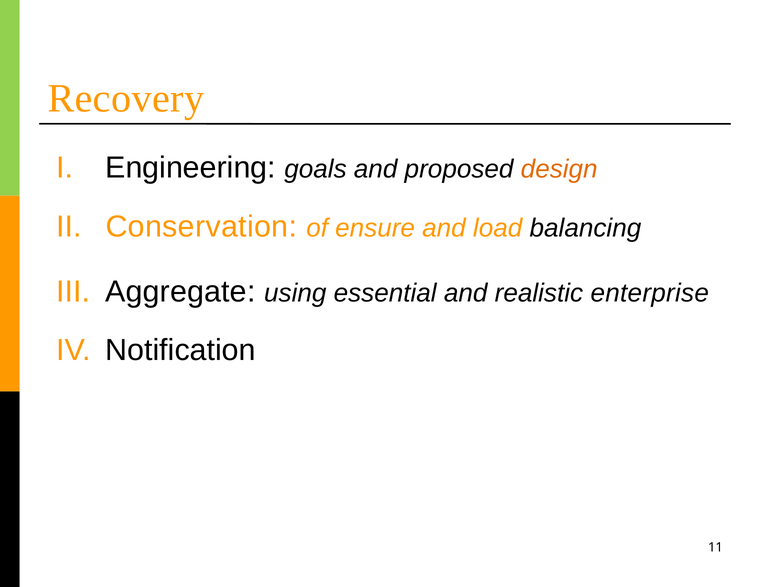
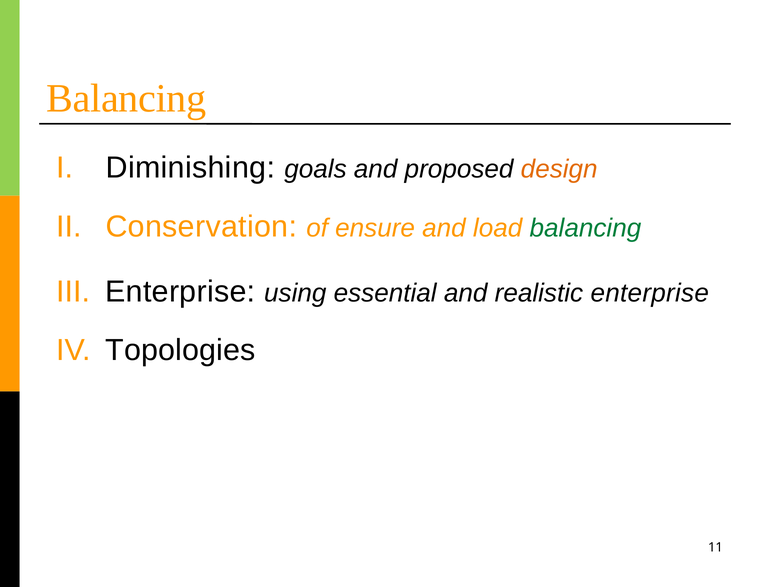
Recovery: Recovery -> Balancing (126, 99)
Engineering: Engineering -> Diminishing (190, 168)
balancing colour: black -> green (585, 228)
Aggregate: Aggregate -> Enterprise (180, 292)
Notification: Notification -> Topologies (180, 351)
